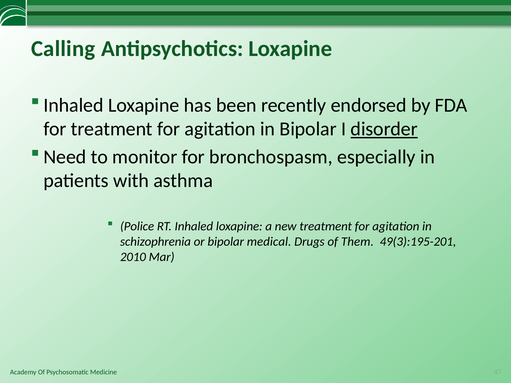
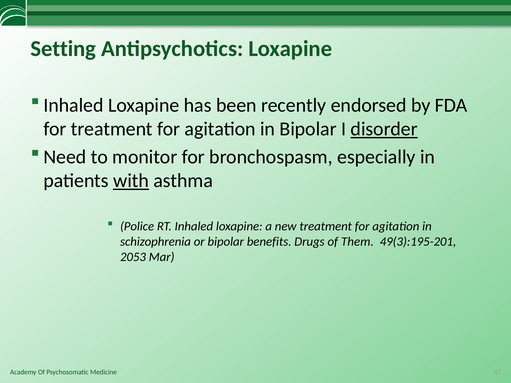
Calling: Calling -> Setting (63, 49)
with underline: none -> present (131, 181)
medical: medical -> benefits (269, 242)
2010: 2010 -> 2053 (133, 257)
